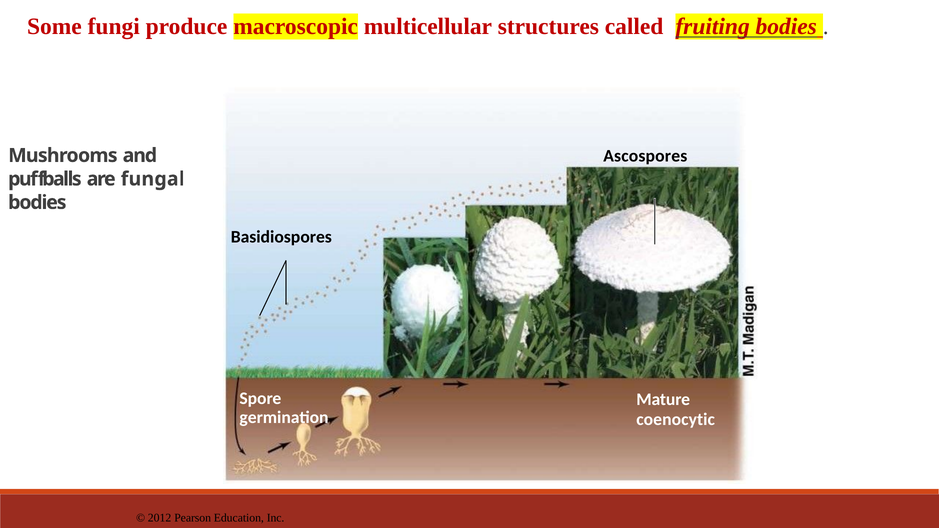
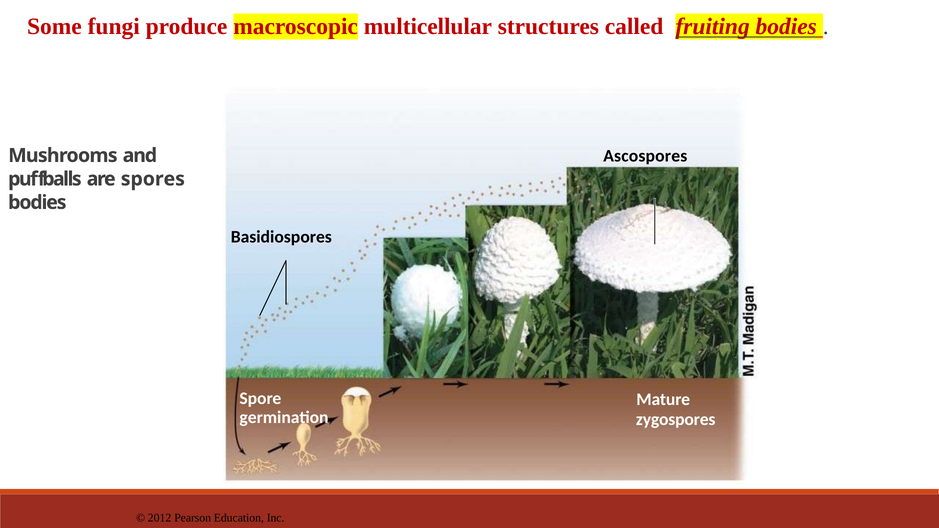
fungal: fungal -> spores (153, 179)
coenocytic: coenocytic -> zygospores (676, 420)
